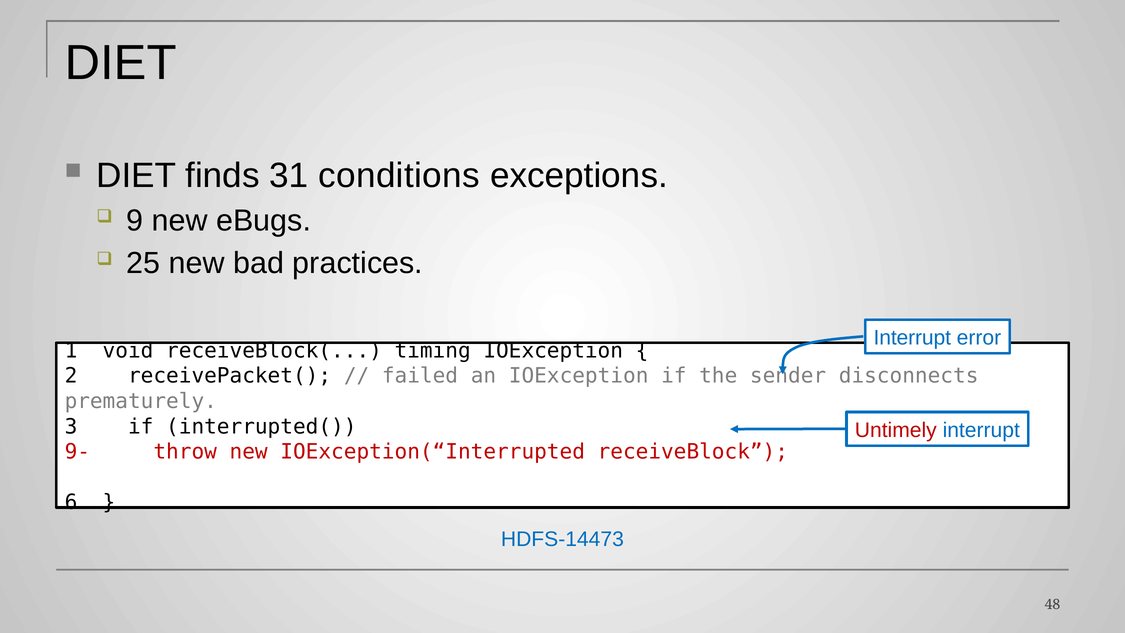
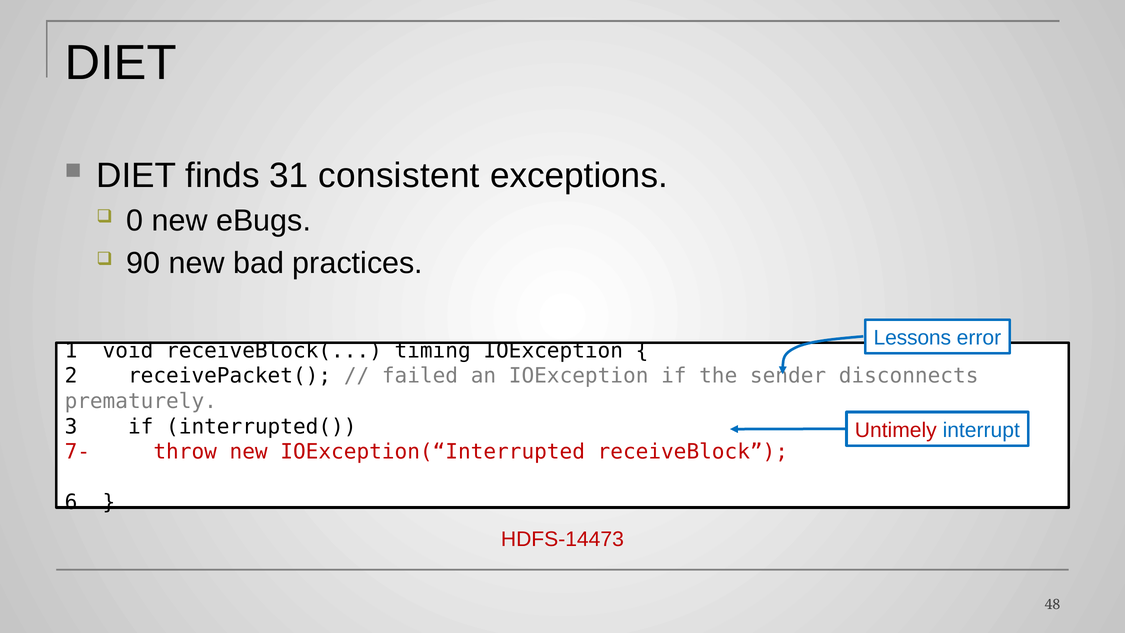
conditions: conditions -> consistent (399, 175)
9: 9 -> 0 (135, 221)
25: 25 -> 90 (143, 263)
Interrupt: Interrupt -> Lessons (912, 338)
9-: 9- -> 7- (77, 452)
HDFS-14473 colour: blue -> red (562, 539)
